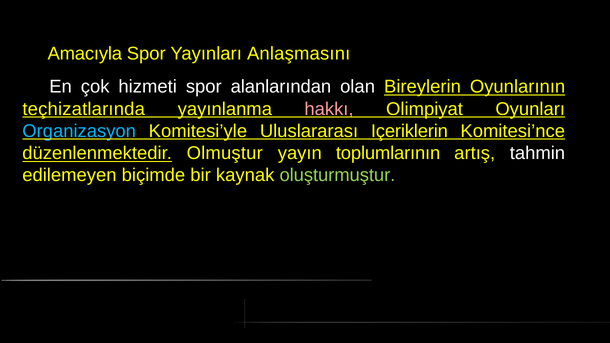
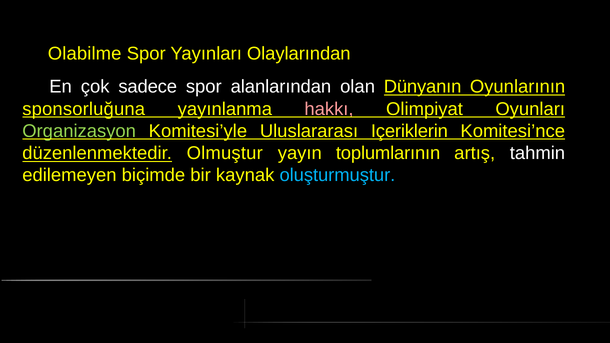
Amacıyla: Amacıyla -> Olabilme (85, 54)
Anlaşmasını: Anlaşmasını -> Olaylarından (299, 54)
hizmeti: hizmeti -> sadece (148, 87)
Bireylerin: Bireylerin -> Dünyanın (423, 87)
teçhizatlarında: teçhizatlarında -> sponsorluğuna (84, 109)
Organizasyon colour: light blue -> light green (79, 131)
oluşturmuştur colour: light green -> light blue (337, 175)
